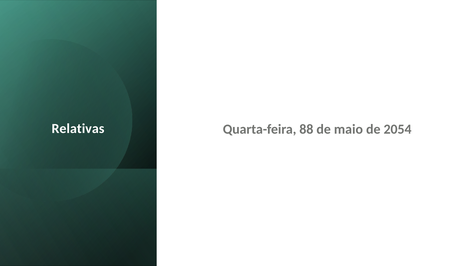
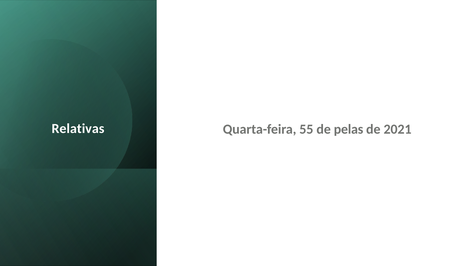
88: 88 -> 55 (306, 129)
maio: maio -> pelas (349, 129)
2054: 2054 -> 2021 (398, 129)
